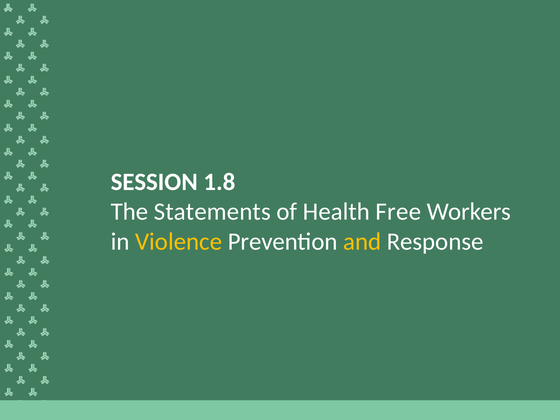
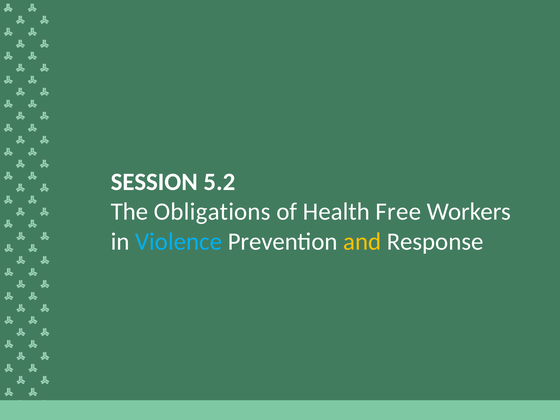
1.8: 1.8 -> 5.2 (219, 182)
Statements: Statements -> Obligations (212, 212)
Violence colour: yellow -> light blue (179, 242)
